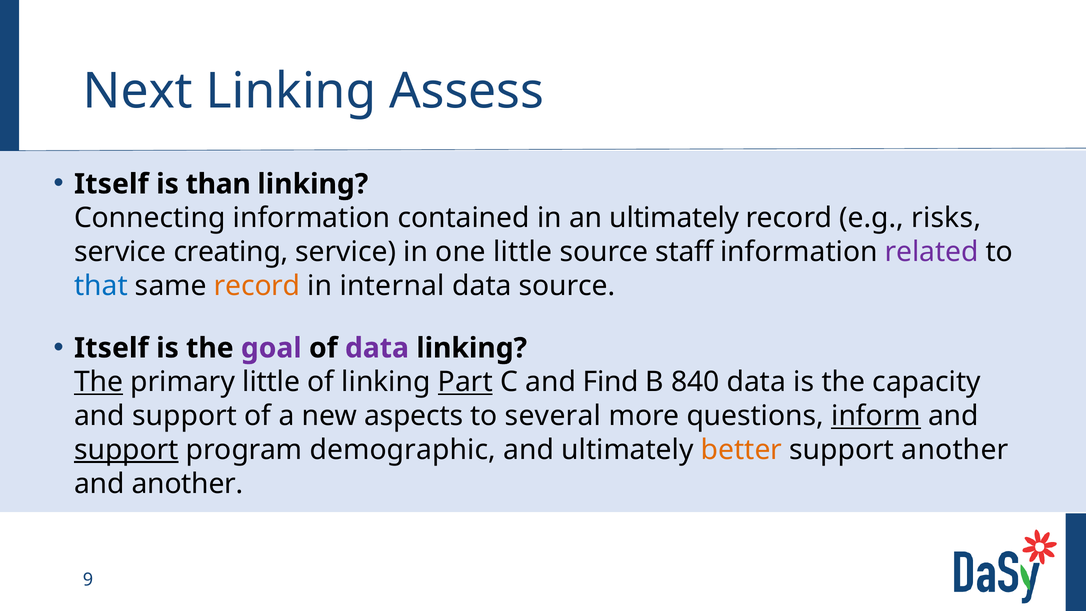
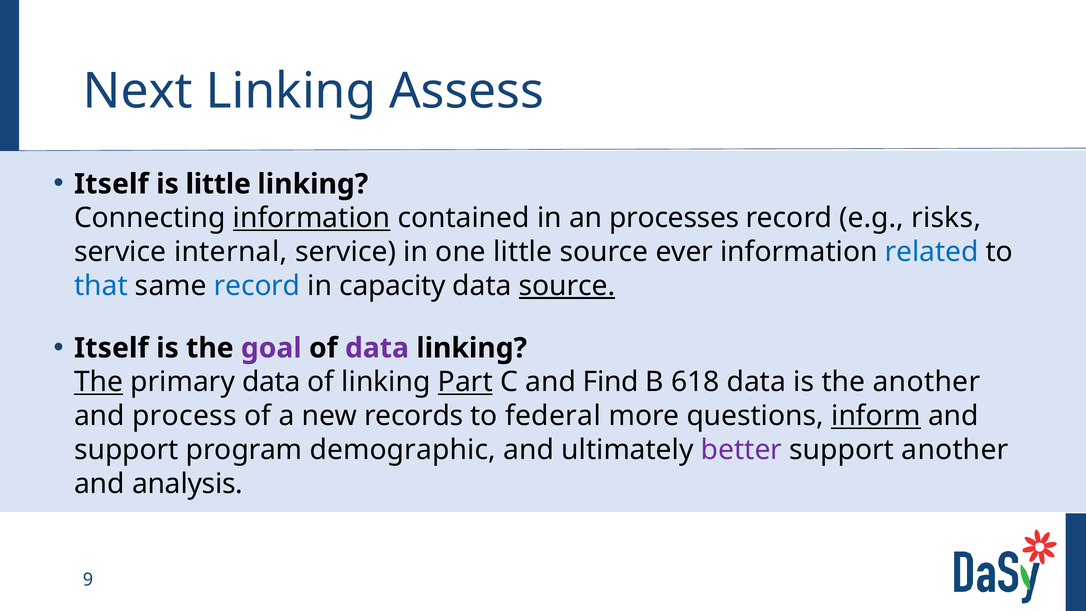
is than: than -> little (218, 184)
information underline: none -> present (312, 218)
an ultimately: ultimately -> processes (674, 218)
creating: creating -> internal (231, 252)
staff: staff -> ever (684, 252)
related colour: purple -> blue (932, 252)
record colour: orange -> blue (257, 286)
internal: internal -> capacity (392, 286)
source underline: none -> present (567, 286)
primary little: little -> data (271, 382)
840: 840 -> 618 (695, 382)
the capacity: capacity -> another (927, 382)
support: support -> process (184, 416)
aspects: aspects -> records (414, 416)
several: several -> federal (553, 416)
support underline: present -> none (126, 450)
better colour: orange -> purple (741, 450)
and another: another -> analysis (188, 484)
